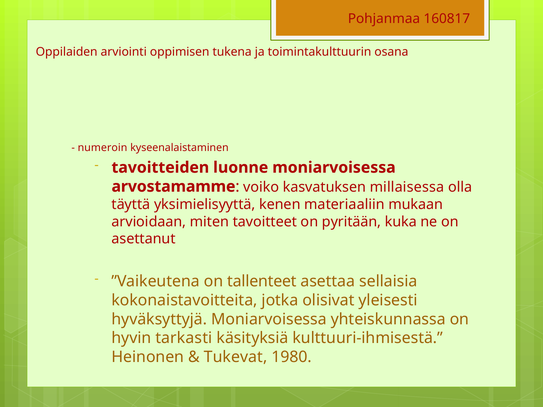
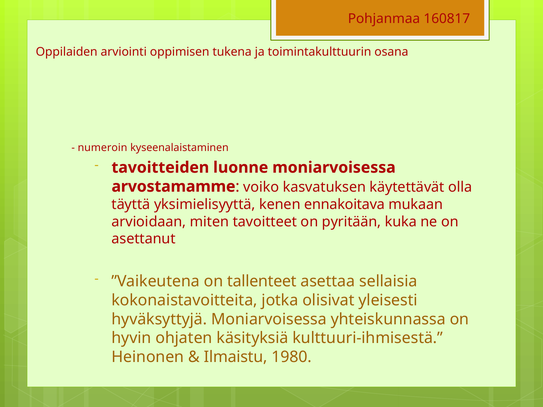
millaisessa: millaisessa -> käytettävät (407, 187)
materiaaliin: materiaaliin -> ennakoitava (345, 205)
tarkasti: tarkasti -> ohjaten (184, 338)
Tukevat: Tukevat -> Ilmaistu (236, 357)
